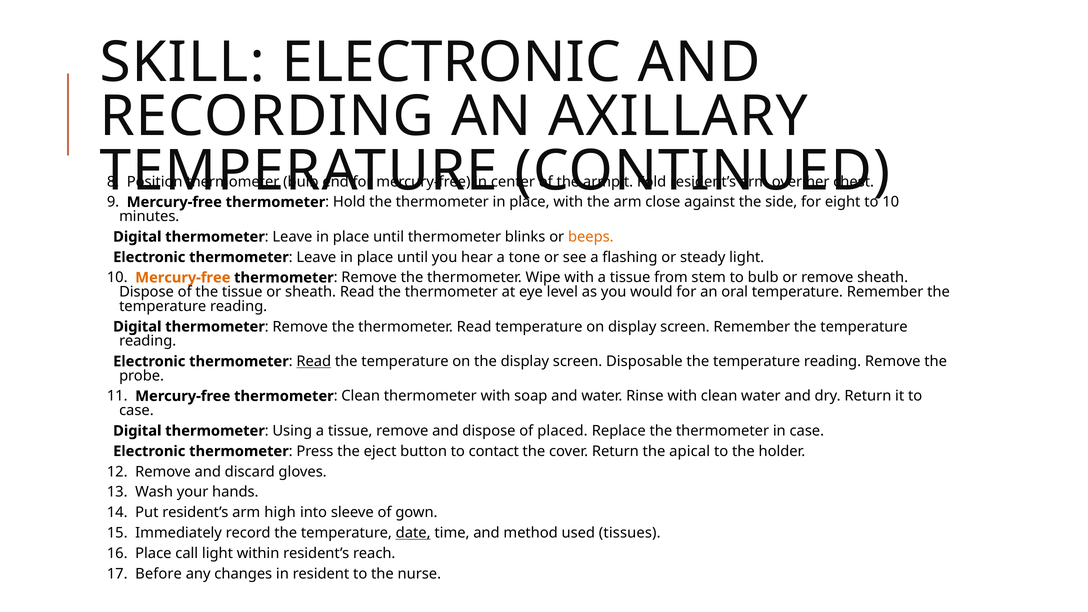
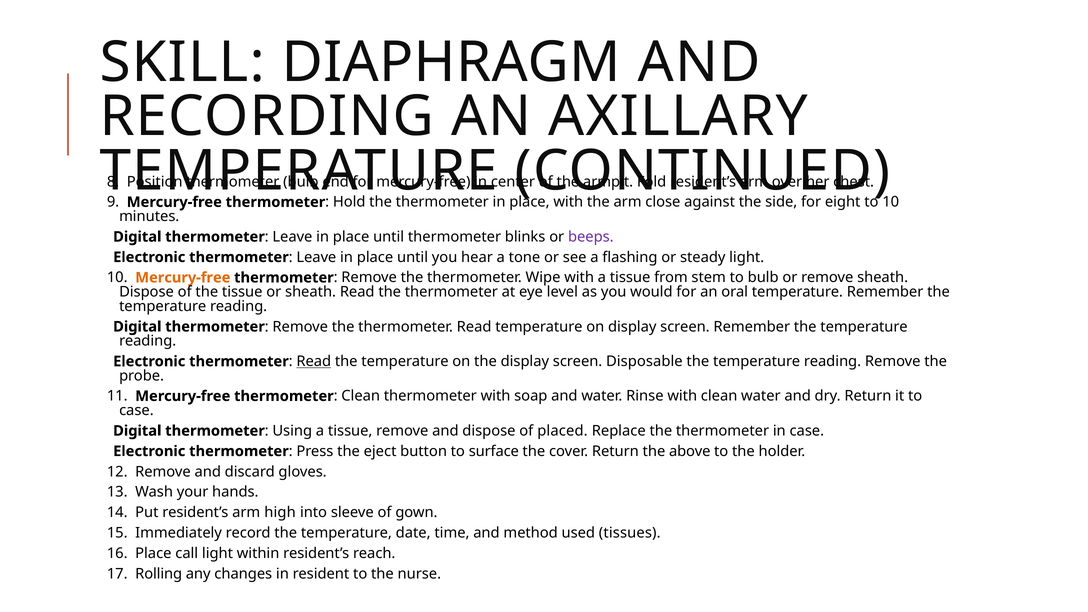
SKILL ELECTRONIC: ELECTRONIC -> DIAPHRAGM (451, 62)
beeps colour: orange -> purple (591, 237)
contact: contact -> surface (494, 451)
apical: apical -> above (690, 451)
date underline: present -> none (413, 533)
Before: Before -> Rolling (159, 574)
